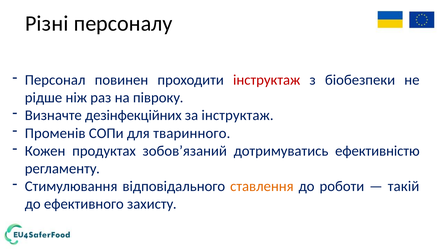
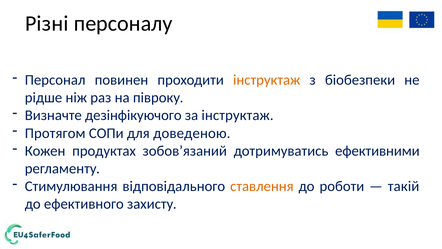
інструктаж colour: red -> orange (267, 80)
дезінфекційних: дезінфекційних -> дезінфікуючого (133, 115)
Променів: Променів -> Протягом (55, 133)
тваринного: тваринного -> доведеною (192, 133)
ефективністю: ефективністю -> ефективними (377, 151)
